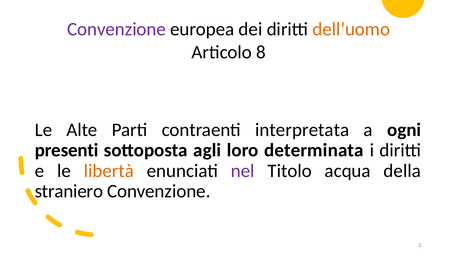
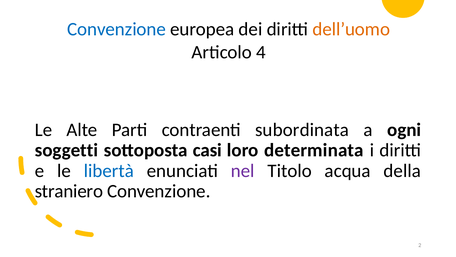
Convenzione colour: purple -> blue (117, 29)
8: 8 -> 4 (261, 52)
interpretata: interpretata -> subordinata (302, 129)
presenti: presenti -> soggetti (66, 150)
agli: agli -> casi (207, 150)
libertà colour: orange -> blue (109, 170)
